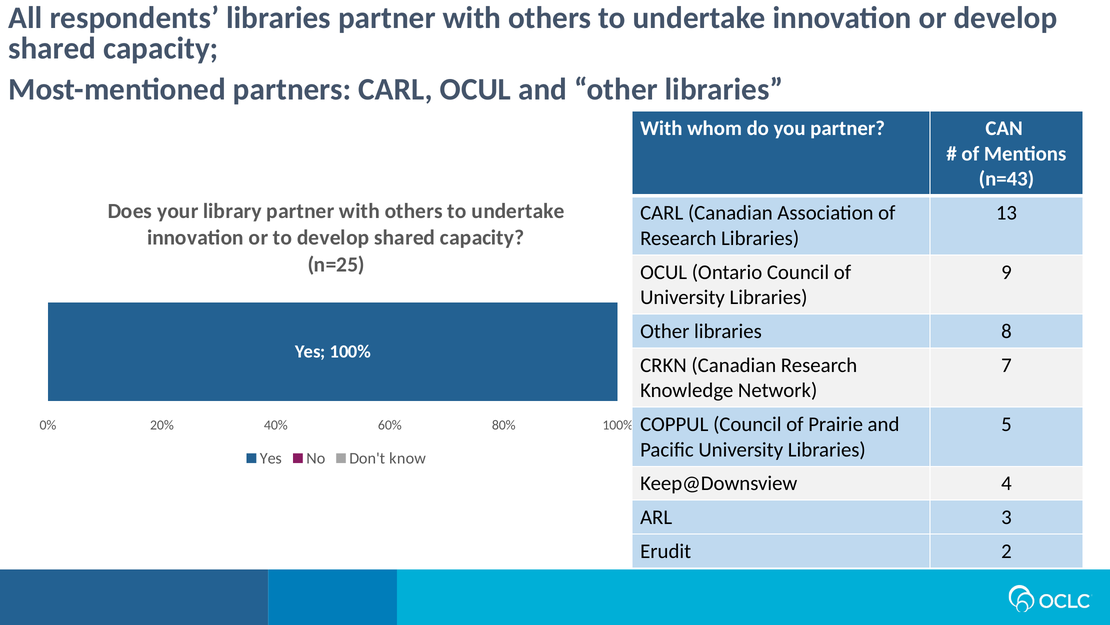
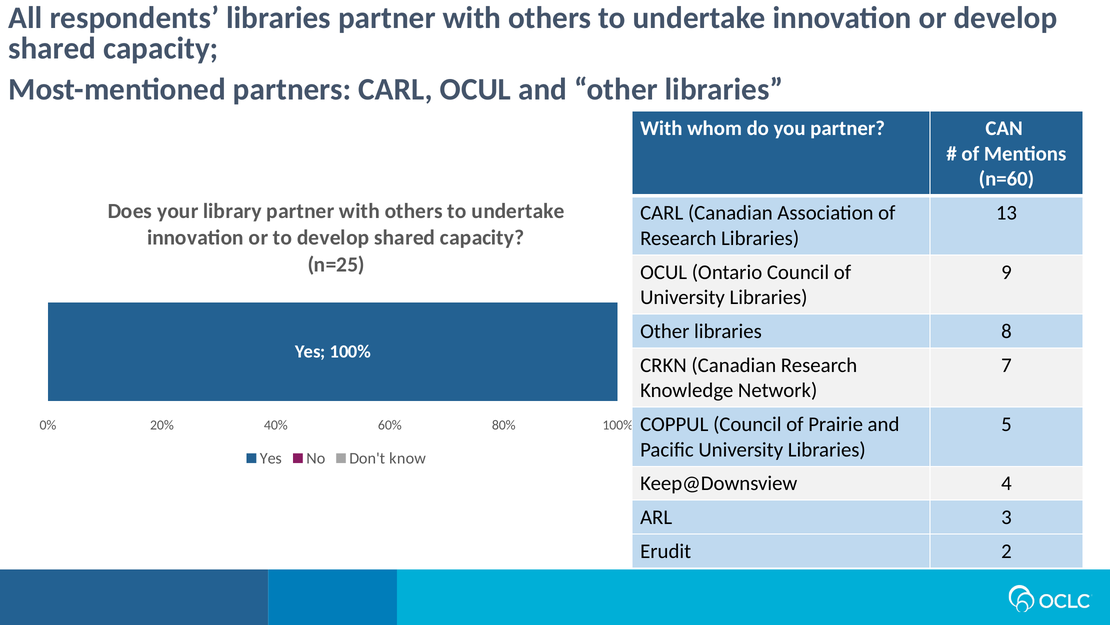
n=43: n=43 -> n=60 (1006, 179)
